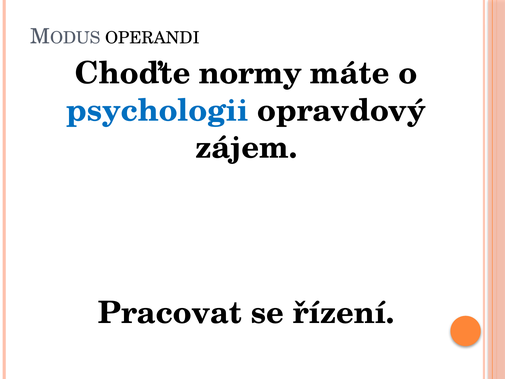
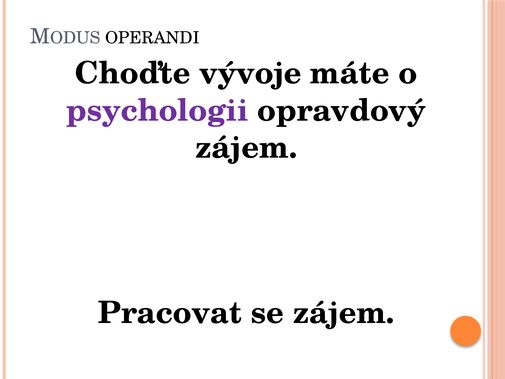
normy: normy -> vývoje (250, 73)
psychologii colour: blue -> purple (157, 110)
se řízení: řízení -> zájem (344, 313)
